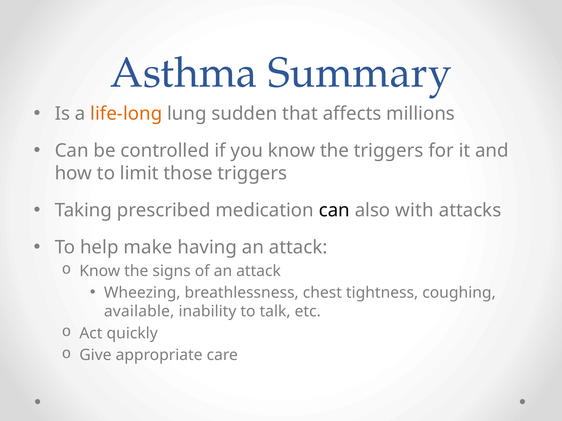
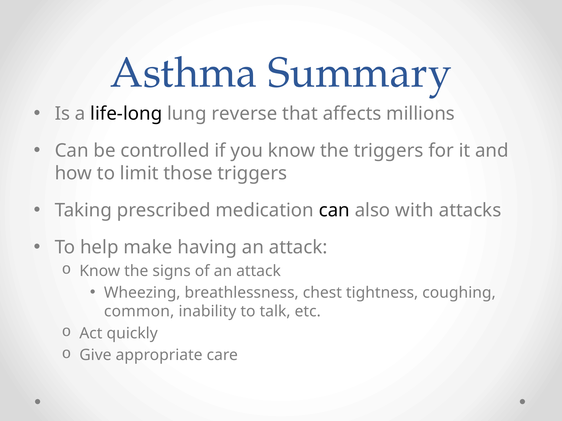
life-long colour: orange -> black (126, 114)
sudden: sudden -> reverse (244, 114)
available: available -> common (139, 312)
